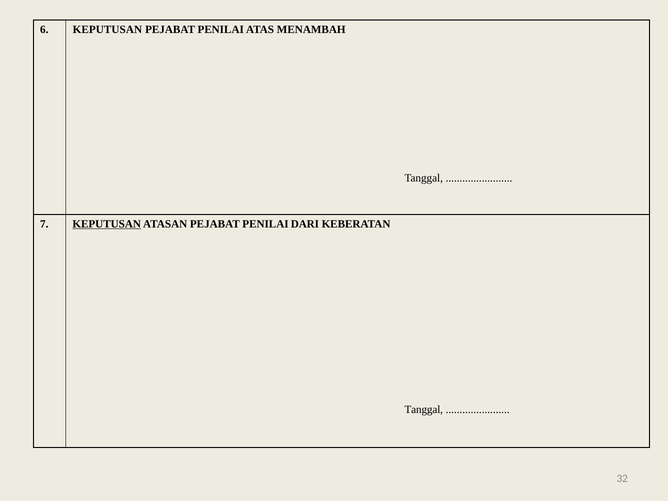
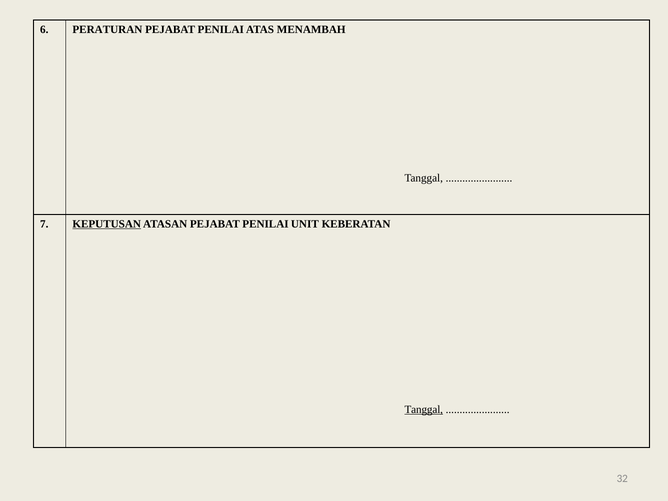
6 KEPUTUSAN: KEPUTUSAN -> PERATURAN (107, 30)
DARI: DARI -> UNIT (305, 224)
Tanggal underline: none -> present (424, 409)
